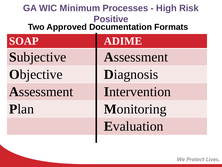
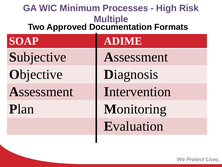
Positive: Positive -> Multiple (111, 19)
